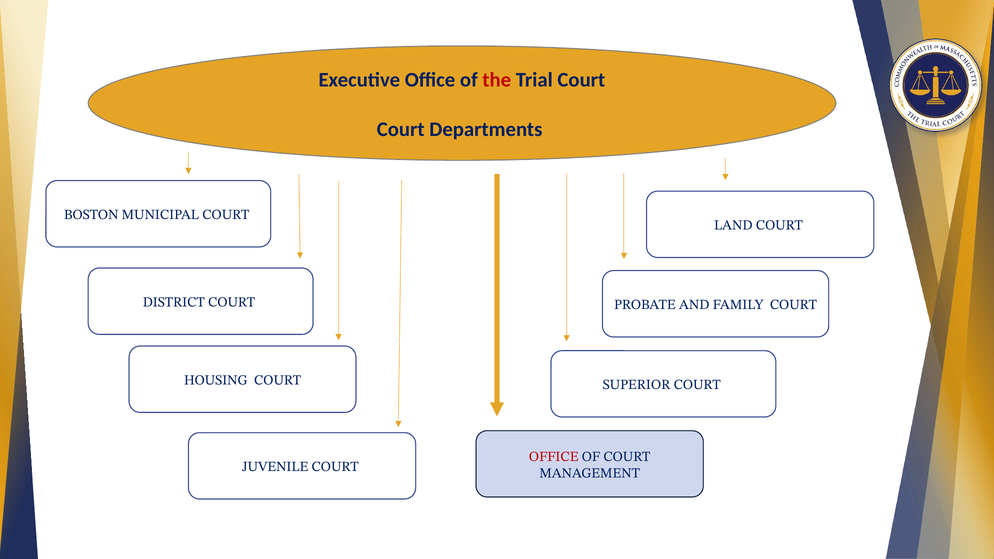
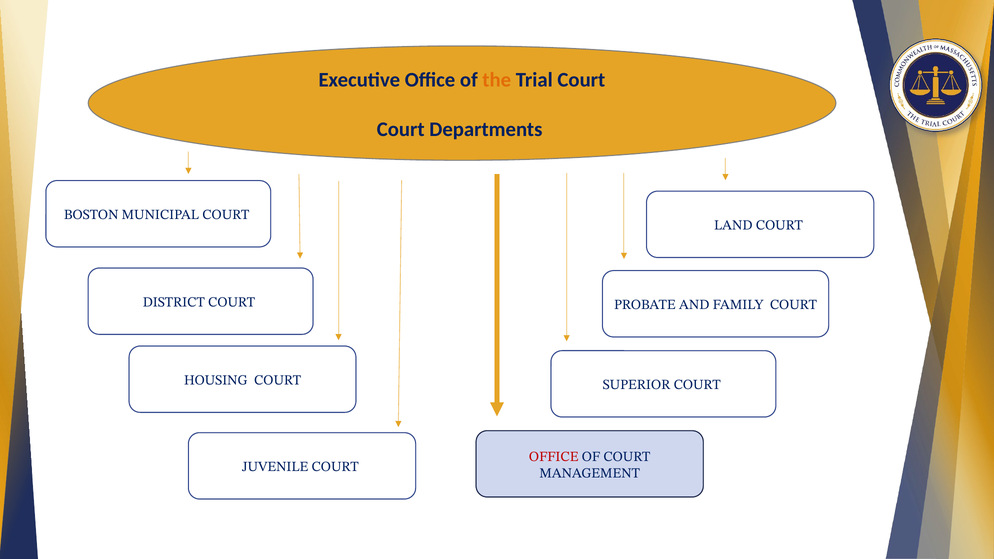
the colour: red -> orange (497, 80)
